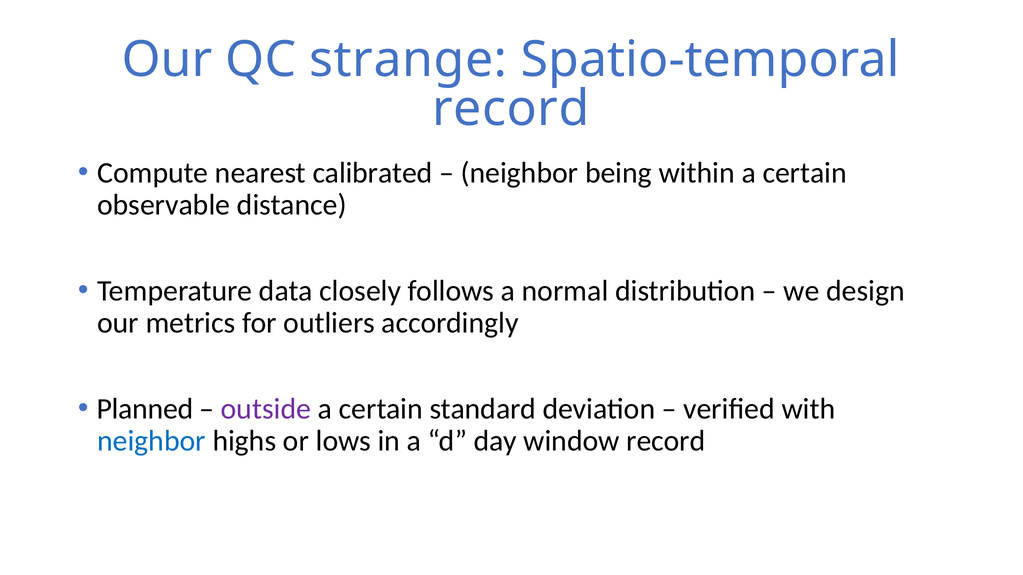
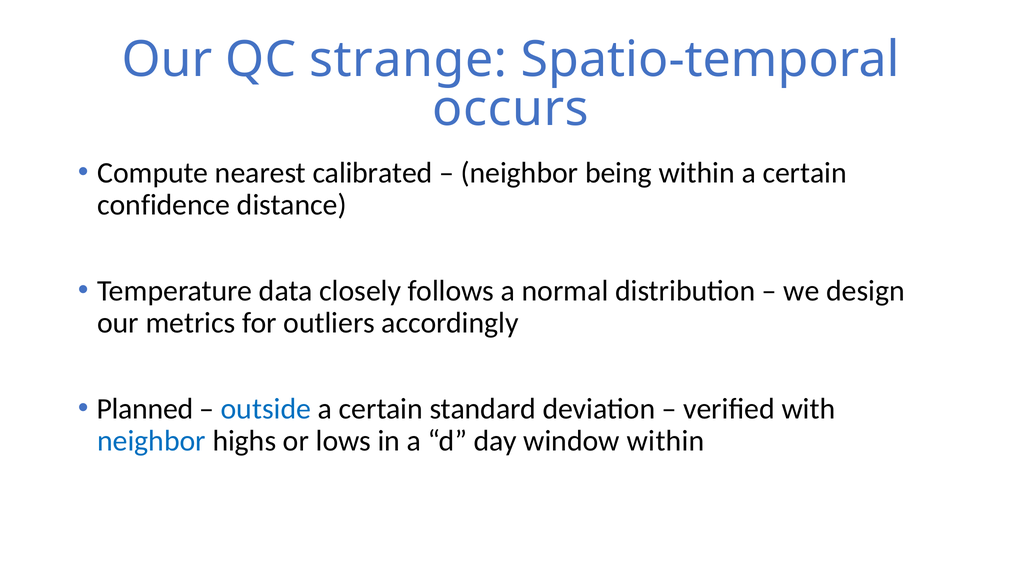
record: record -> occurs (511, 109)
observable: observable -> confidence (164, 205)
outside colour: purple -> blue (266, 409)
window record: record -> within (666, 441)
